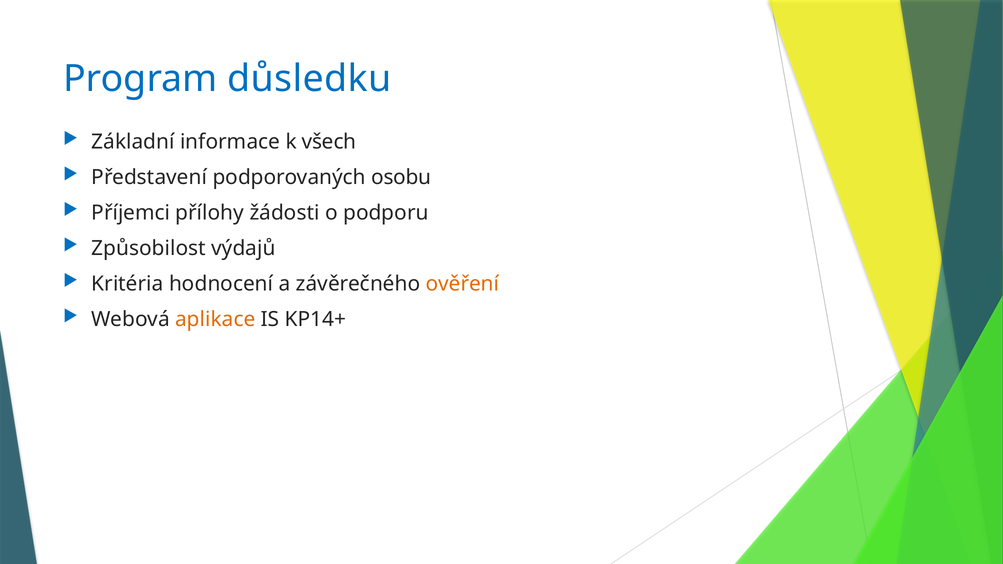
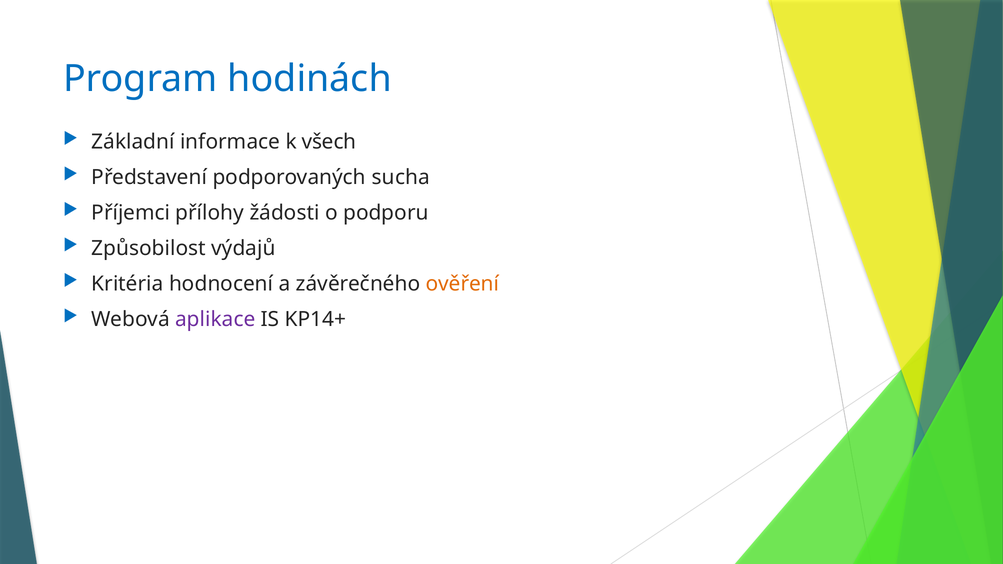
důsledku: důsledku -> hodinách (310, 79)
osobu: osobu -> sucha (401, 177)
aplikace colour: orange -> purple (215, 319)
